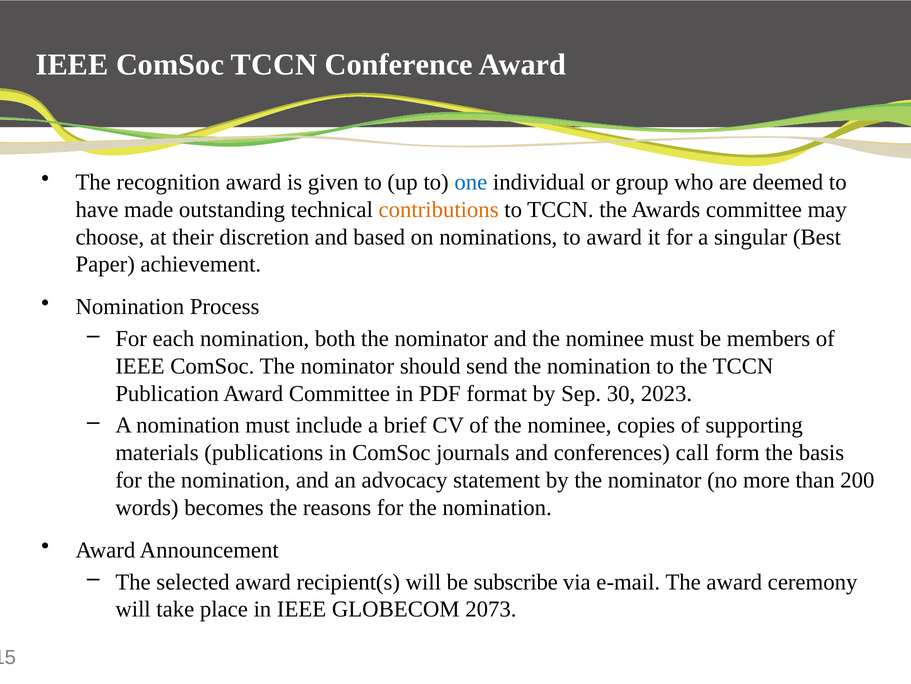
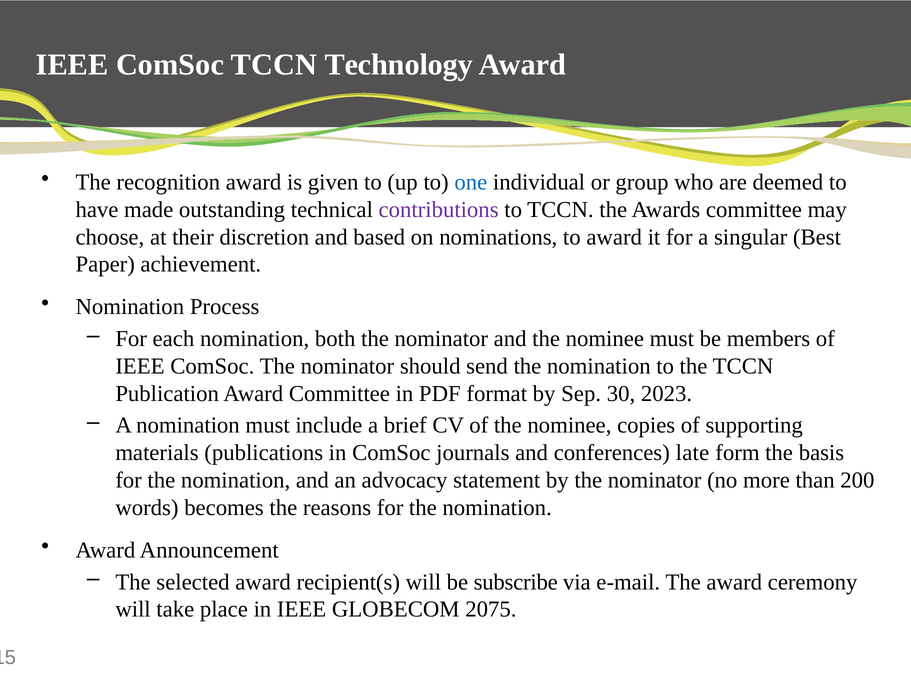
Conference: Conference -> Technology (399, 64)
contributions colour: orange -> purple (439, 209)
call: call -> late (692, 452)
2073: 2073 -> 2075 (491, 609)
